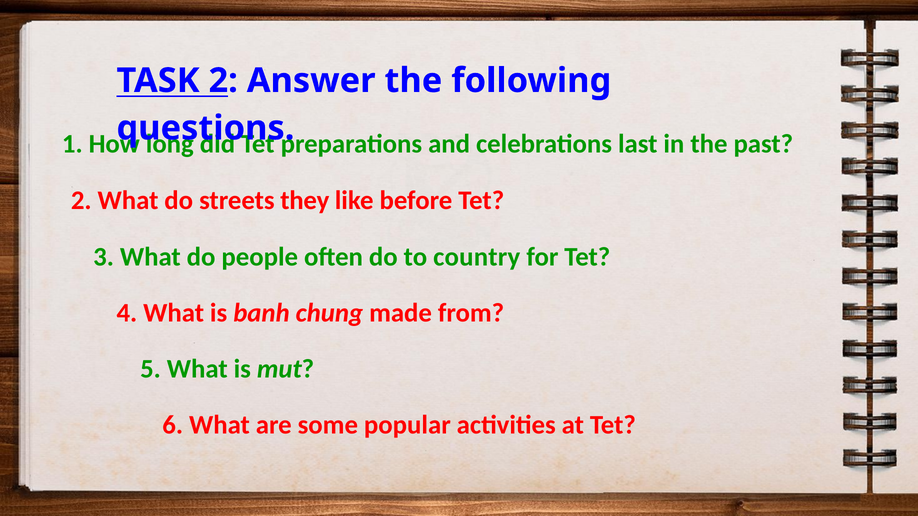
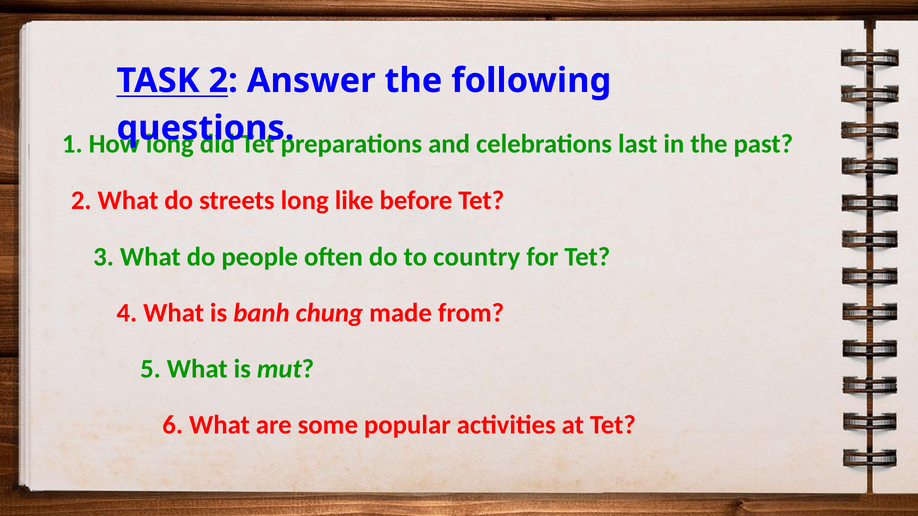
streets they: they -> long (305, 201)
